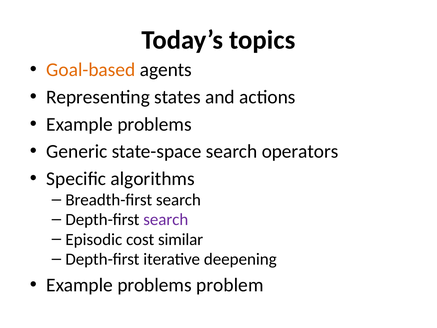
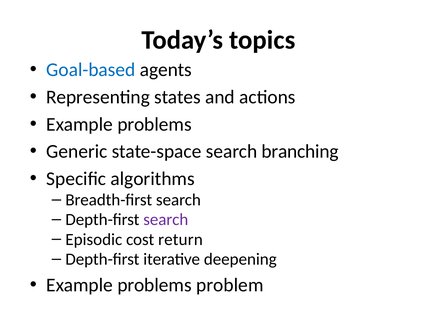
Goal-based colour: orange -> blue (91, 70)
operators: operators -> branching (300, 151)
similar: similar -> return (180, 239)
